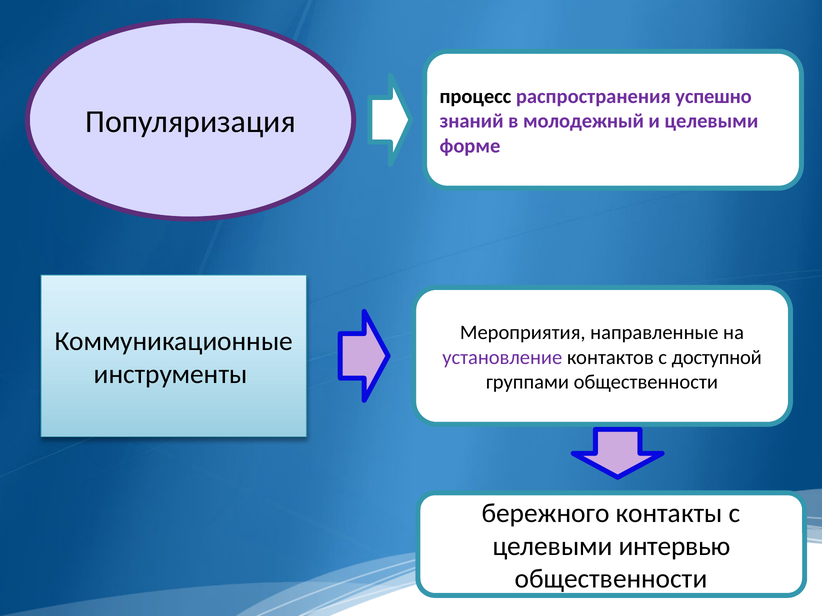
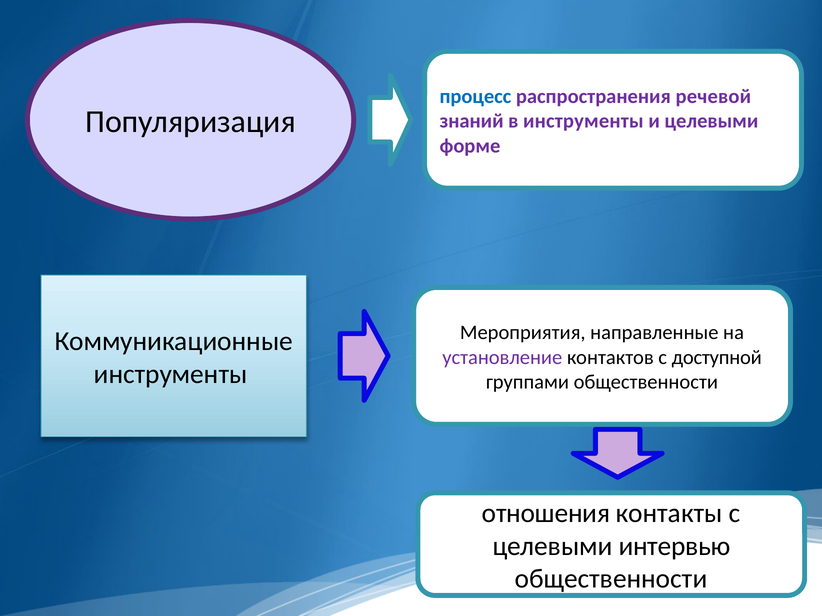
процесс colour: black -> blue (475, 97)
успешно: успешно -> речевой (713, 97)
в молодежный: молодежный -> инструменты (583, 121)
бережного: бережного -> отношения (546, 514)
